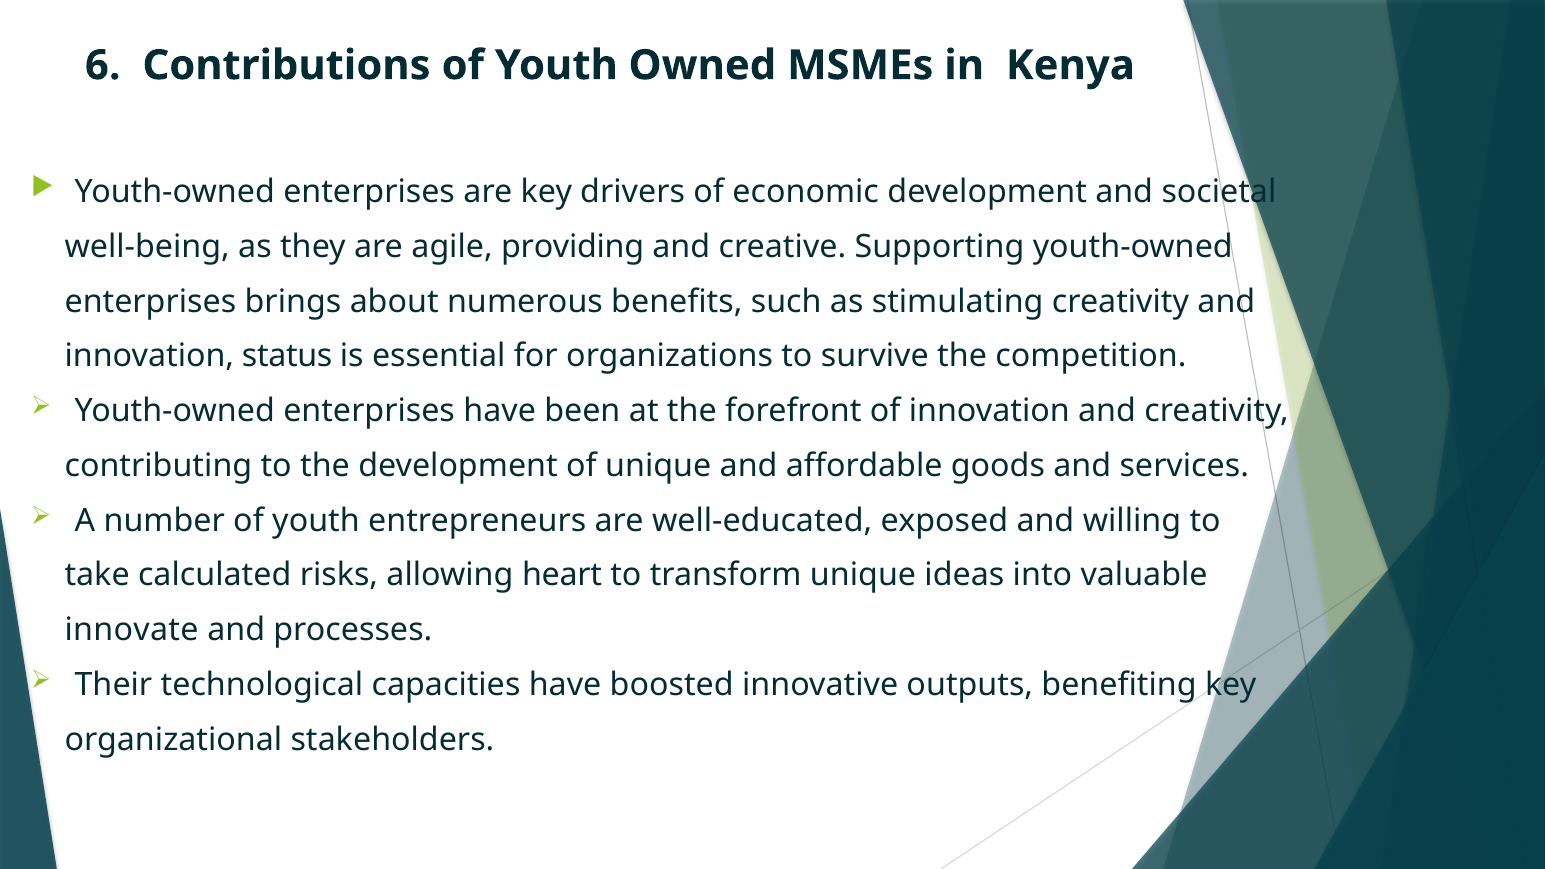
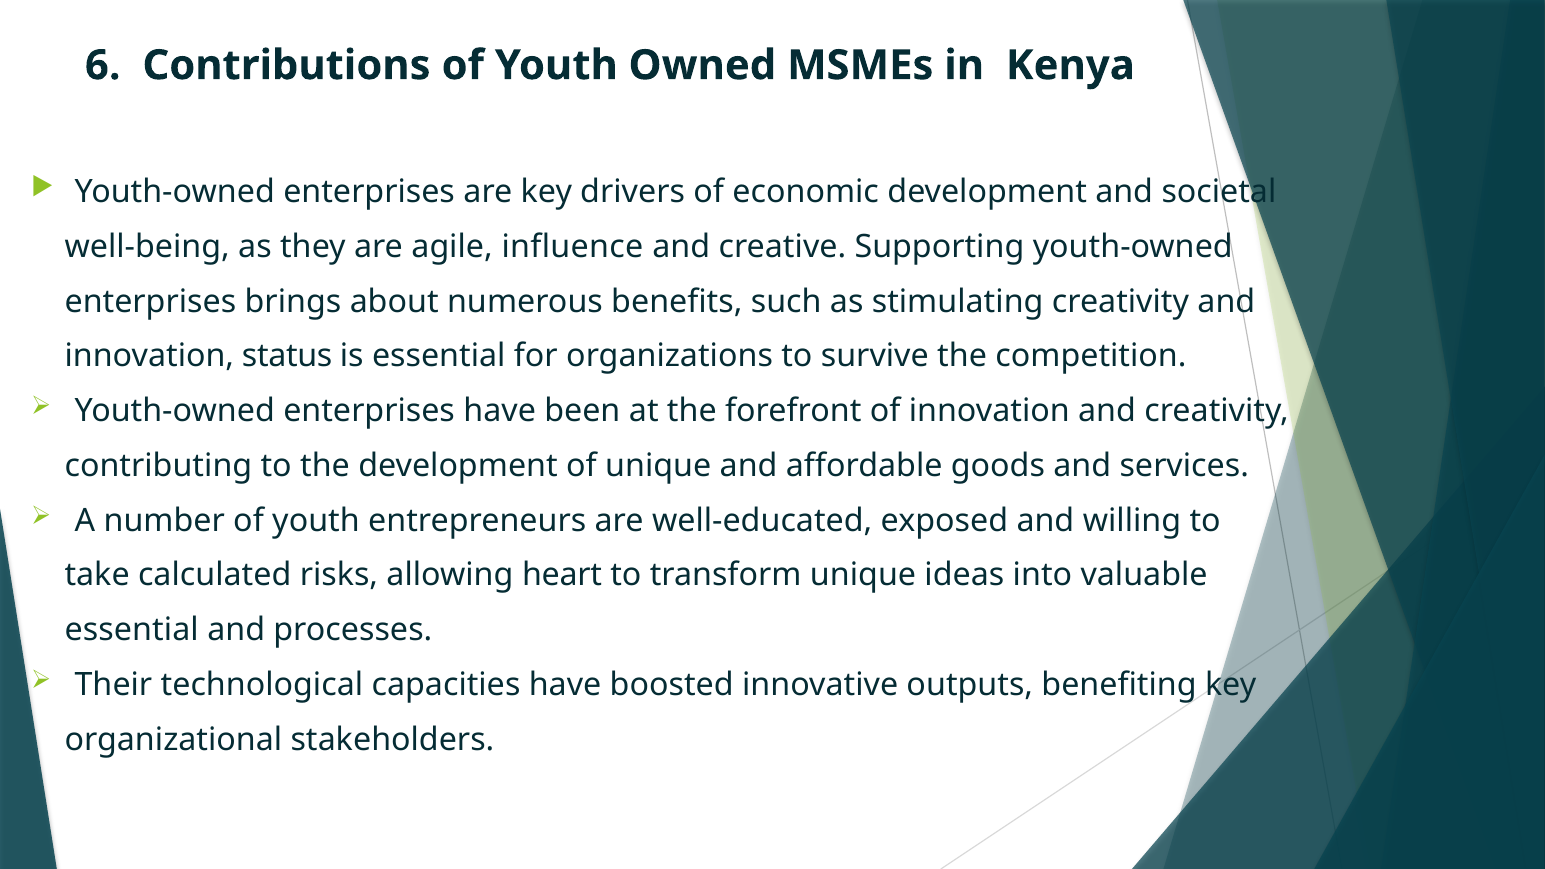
providing: providing -> influence (572, 247)
innovate: innovate -> essential (132, 630)
